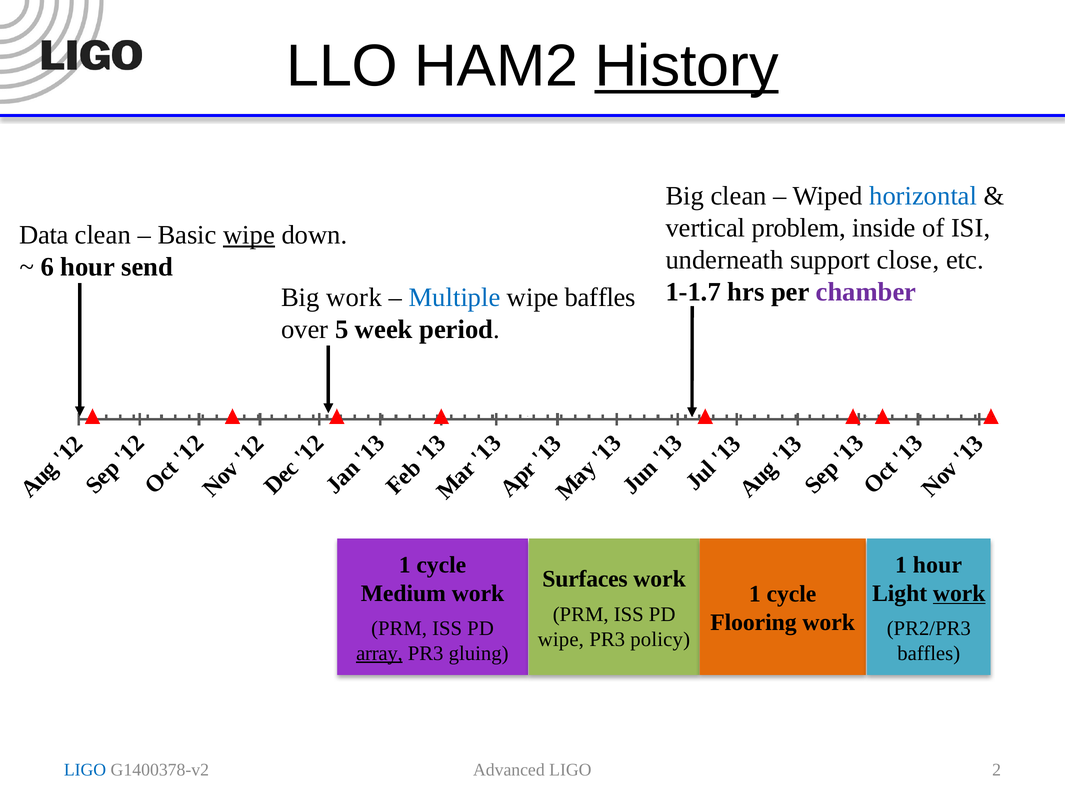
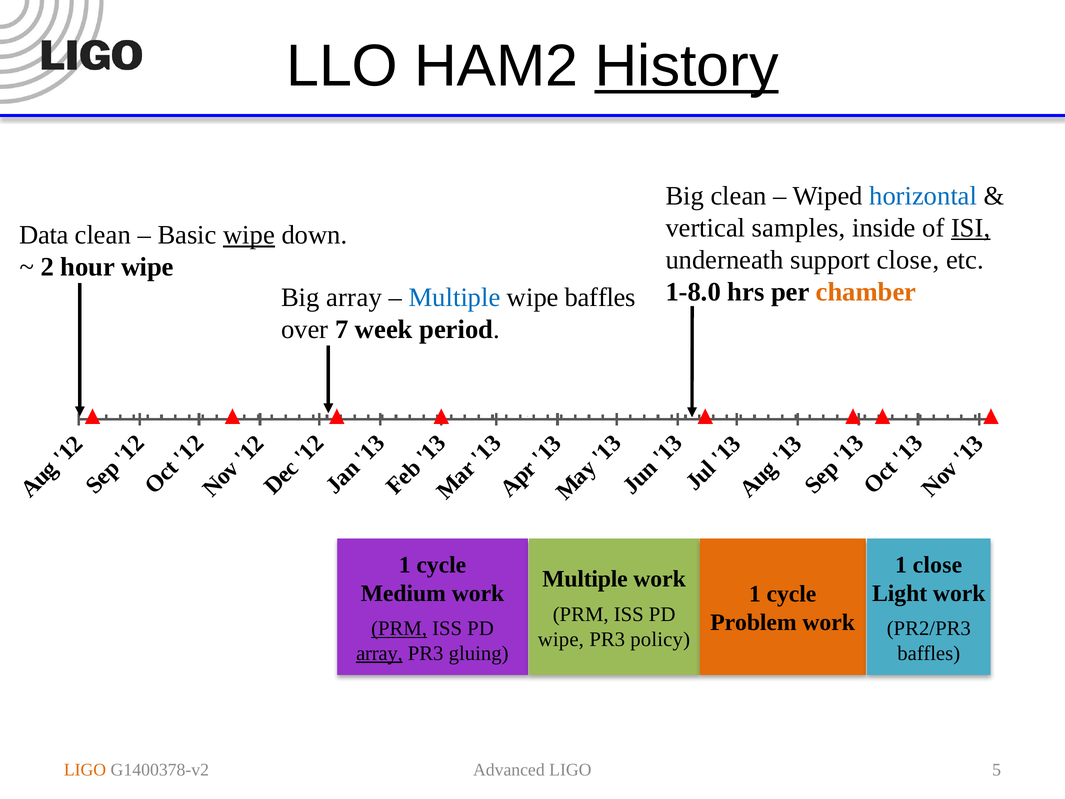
problem: problem -> samples (799, 228)
ISI underline: none -> present (971, 228)
6: 6 -> 2 (47, 267)
hour send: send -> wipe (147, 267)
1-1.7: 1-1.7 -> 1-8.0 (693, 292)
chamber colour: purple -> orange (866, 292)
Big work: work -> array (354, 297)
5: 5 -> 7 (342, 329)
1 hour: hour -> close (937, 565)
Surfaces: Surfaces -> Multiple (585, 579)
work underline: present -> none (959, 593)
Flooring: Flooring -> Problem (753, 622)
PRM underline: none -> present (399, 628)
LIGO colour: blue -> orange (85, 770)
G1400378-v2 2: 2 -> 5 (997, 770)
